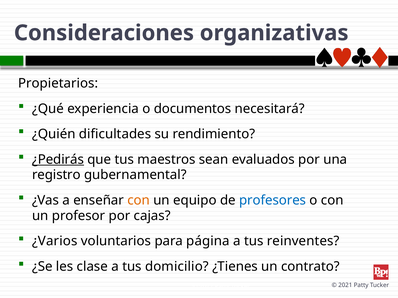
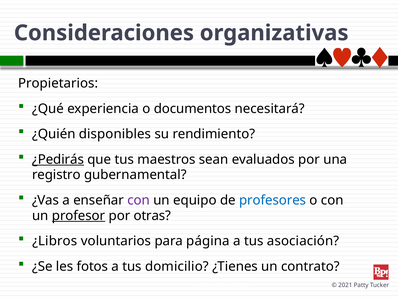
dificultades: dificultades -> disponibles (115, 134)
con colour: orange -> purple (139, 201)
profesor underline: none -> present (79, 216)
cajas: cajas -> otras (152, 216)
¿Varios: ¿Varios -> ¿Libros (55, 242)
reinventes: reinventes -> asociación (303, 242)
clase: clase -> fotos (92, 267)
